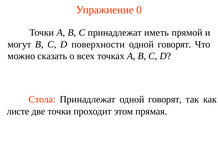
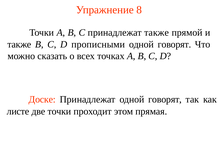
0: 0 -> 8 (139, 10)
принадлежат иметь: иметь -> также (157, 32)
могут: могут -> также (19, 44)
поверхности: поверхности -> прописными (98, 44)
Стола: Стола -> Доске (42, 99)
